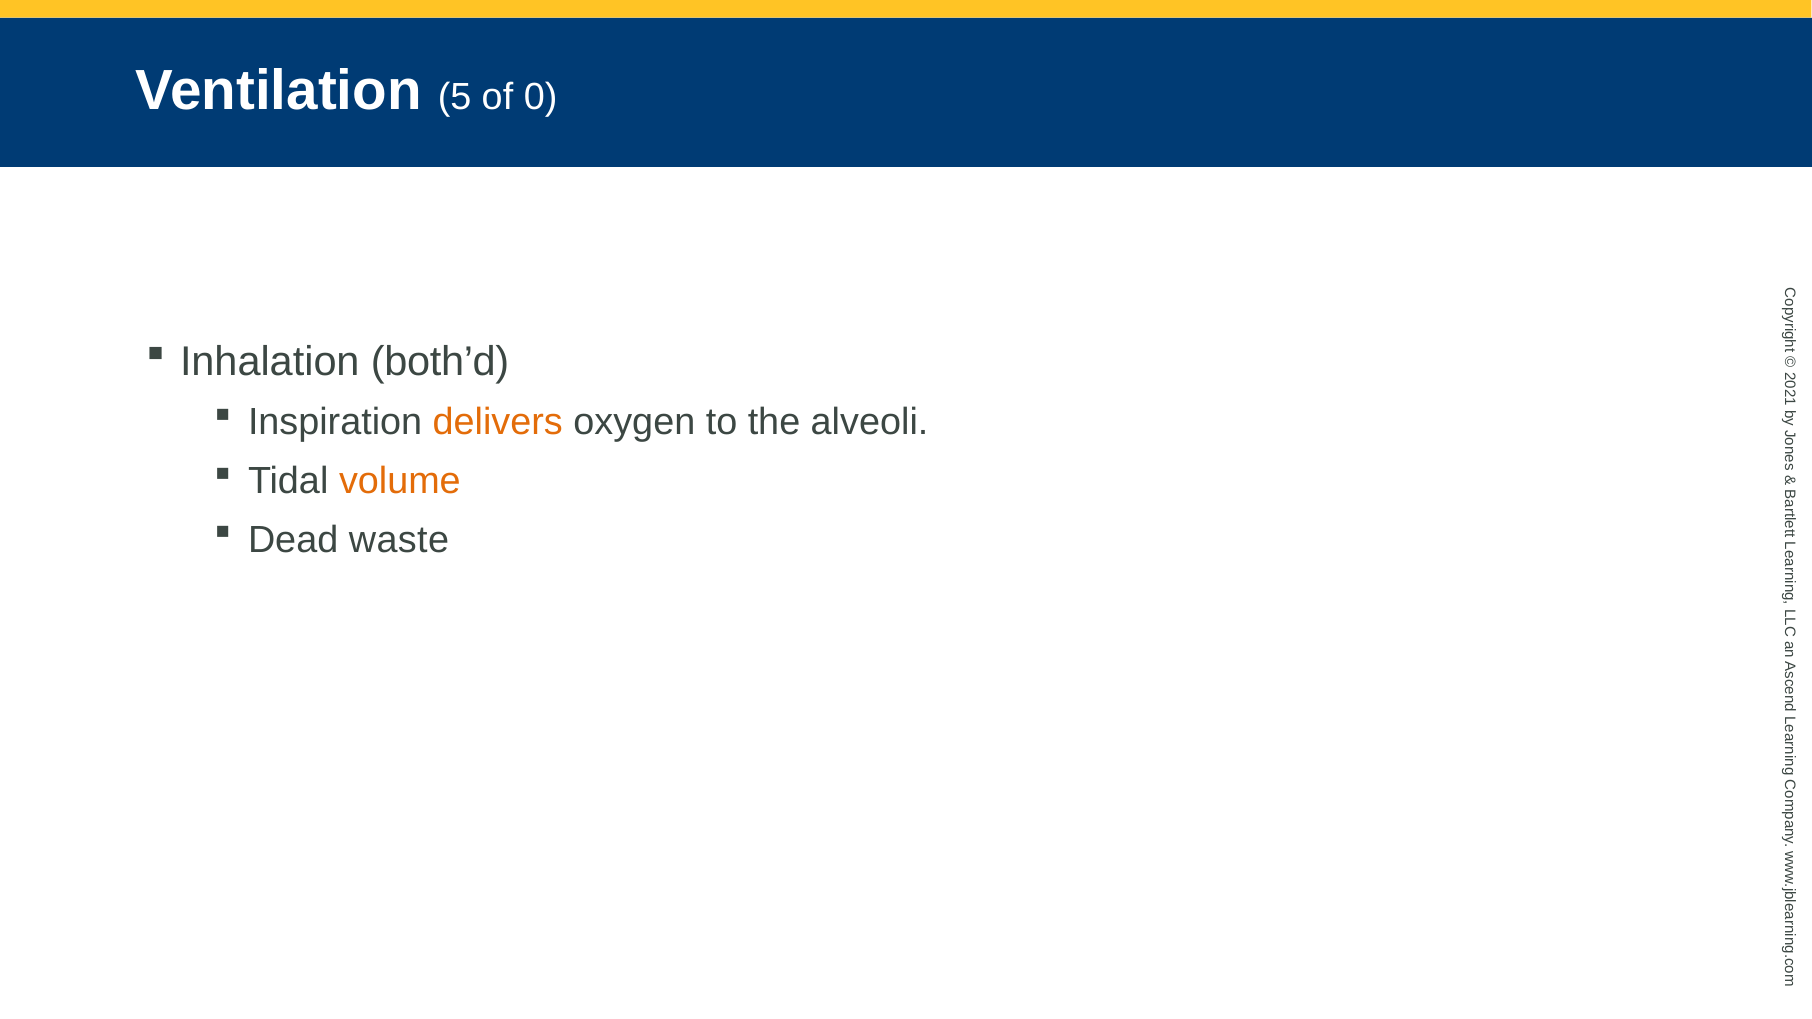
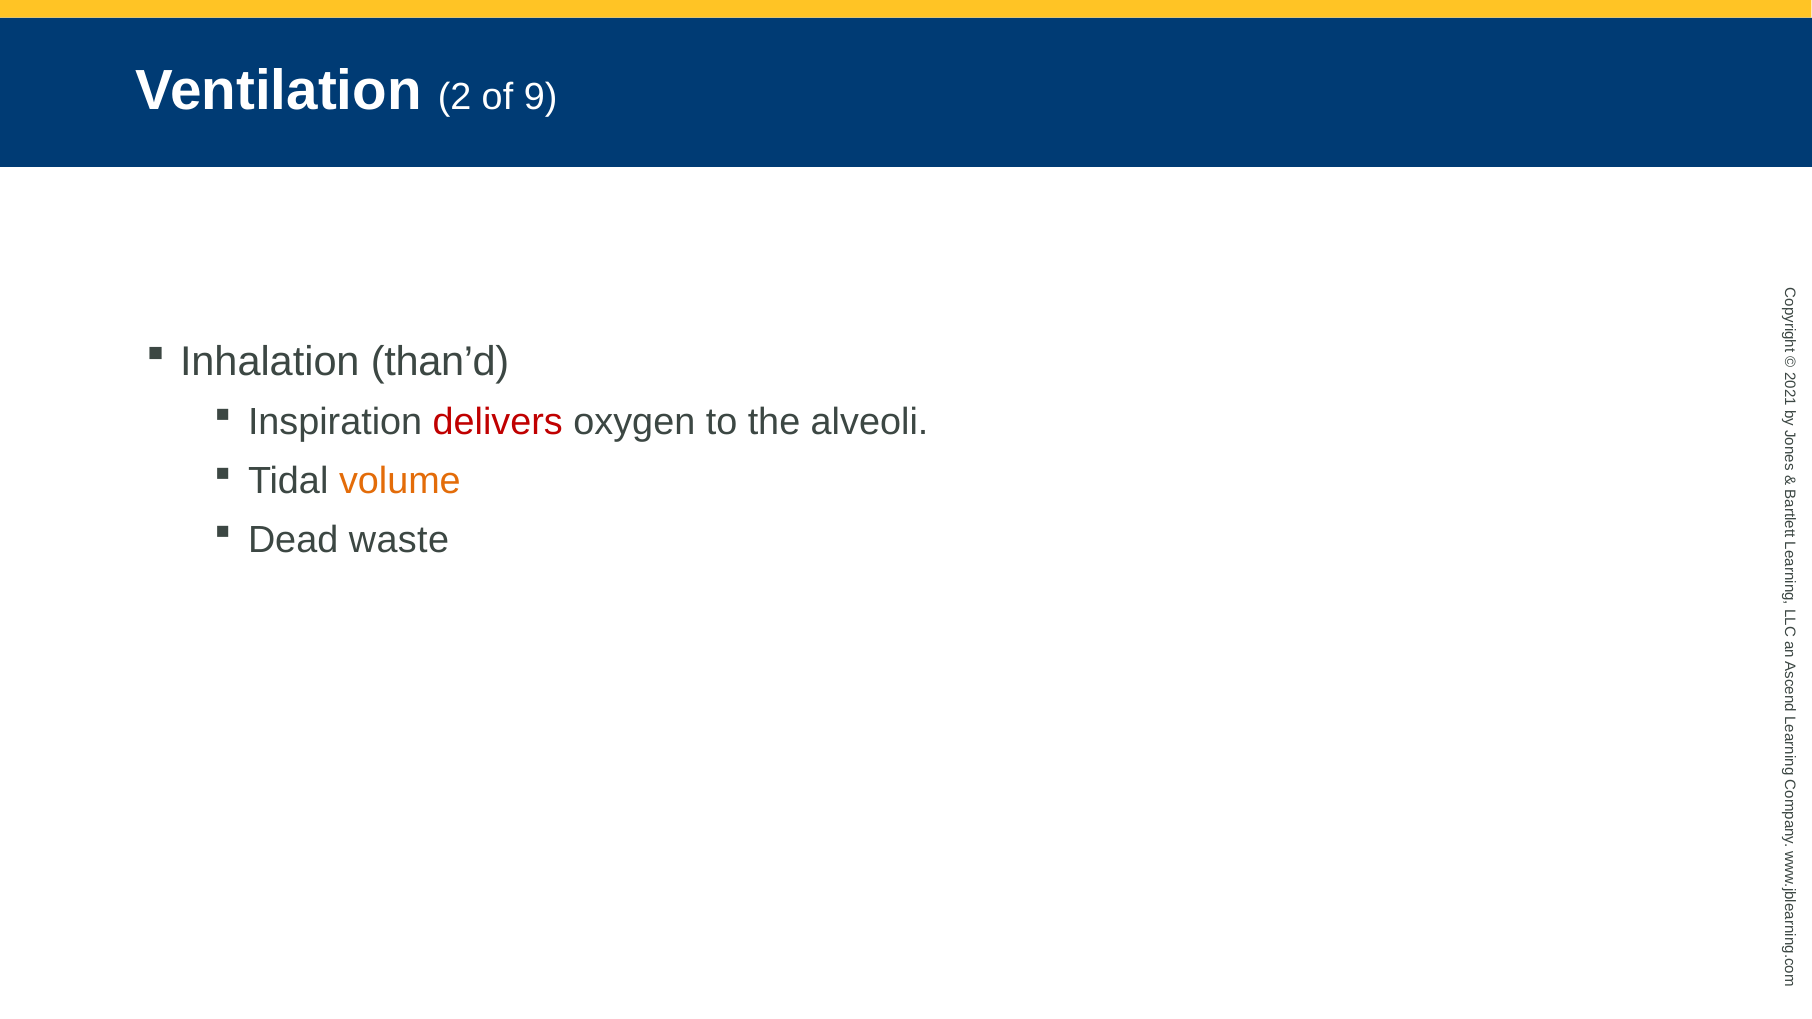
Ventilation 5: 5 -> 2 (455, 97)
of 0: 0 -> 9 (541, 97)
both’d: both’d -> than’d (440, 362)
delivers colour: orange -> red (498, 423)
